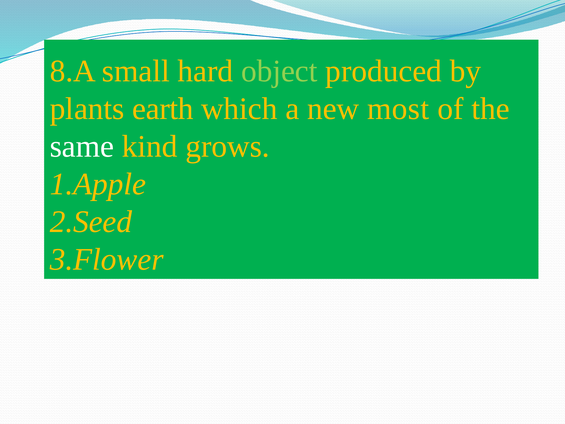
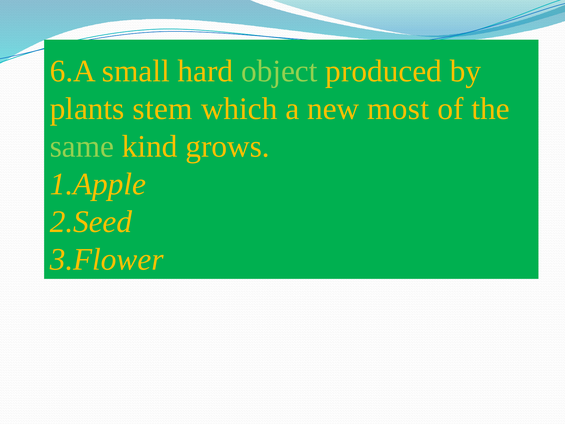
8.A: 8.A -> 6.A (73, 71)
earth: earth -> stem (163, 109)
same colour: white -> light green (82, 146)
